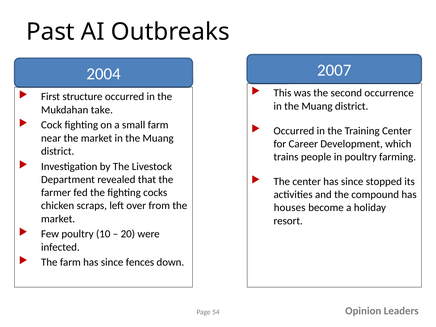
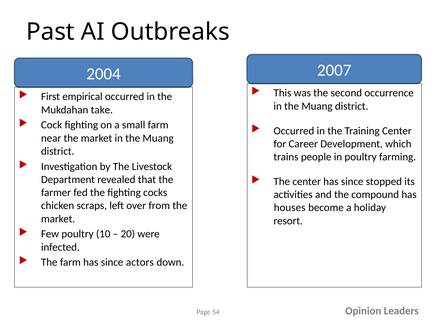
structure: structure -> empirical (82, 97)
fences: fences -> actors (140, 262)
